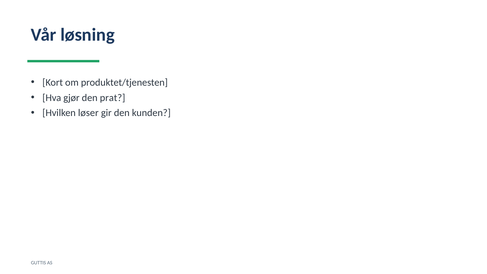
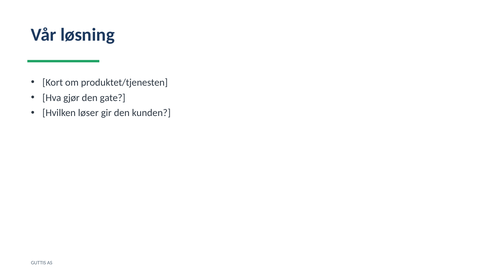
prat: prat -> gate (113, 98)
